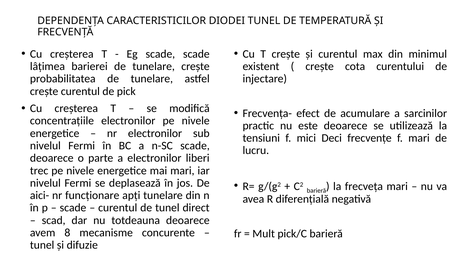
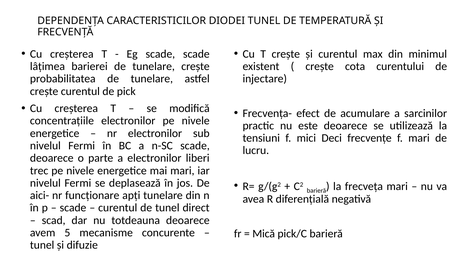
8: 8 -> 5 (67, 233)
Mult: Mult -> Mică (264, 234)
